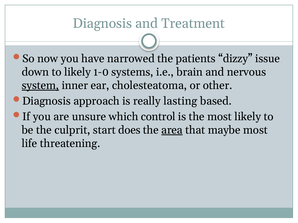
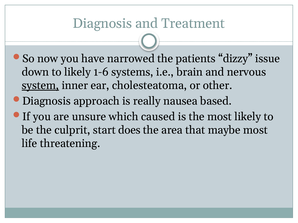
1-0: 1-0 -> 1-6 (101, 72)
lasting: lasting -> nausea (180, 101)
control: control -> caused (158, 117)
area underline: present -> none (172, 130)
